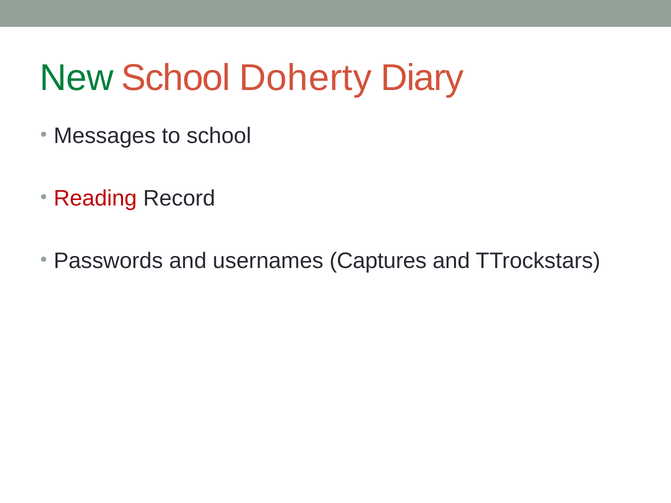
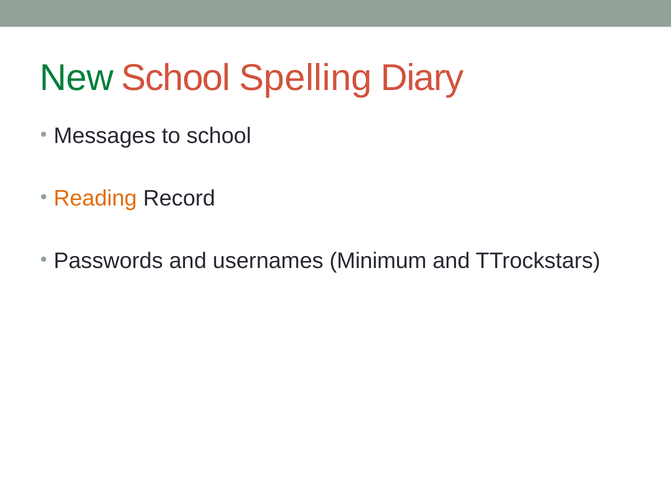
Doherty: Doherty -> Spelling (306, 78)
Reading colour: red -> orange (95, 198)
Captures: Captures -> Minimum (378, 261)
